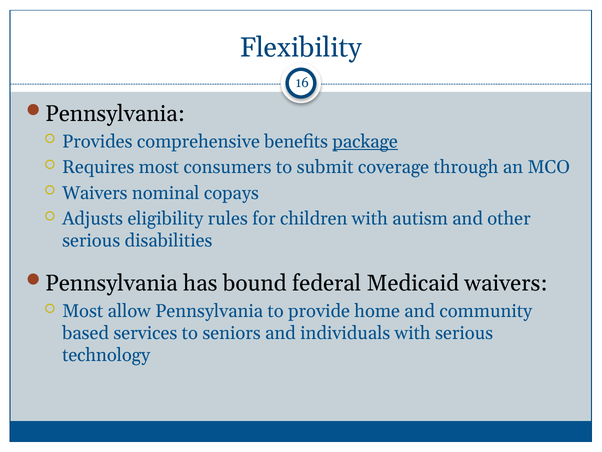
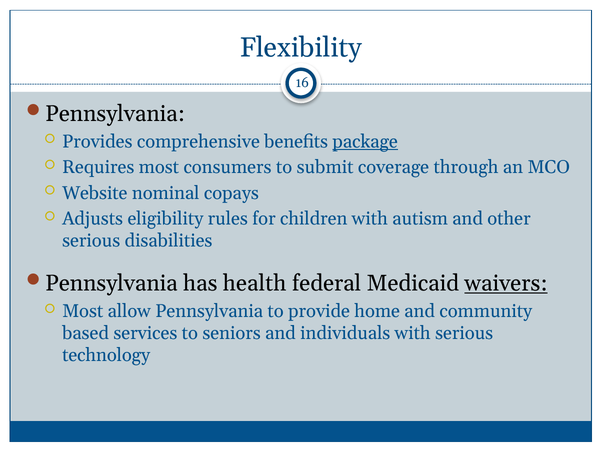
Waivers: Waivers -> Website (95, 193)
bound: bound -> health (255, 283)
waivers underline: none -> present (506, 283)
